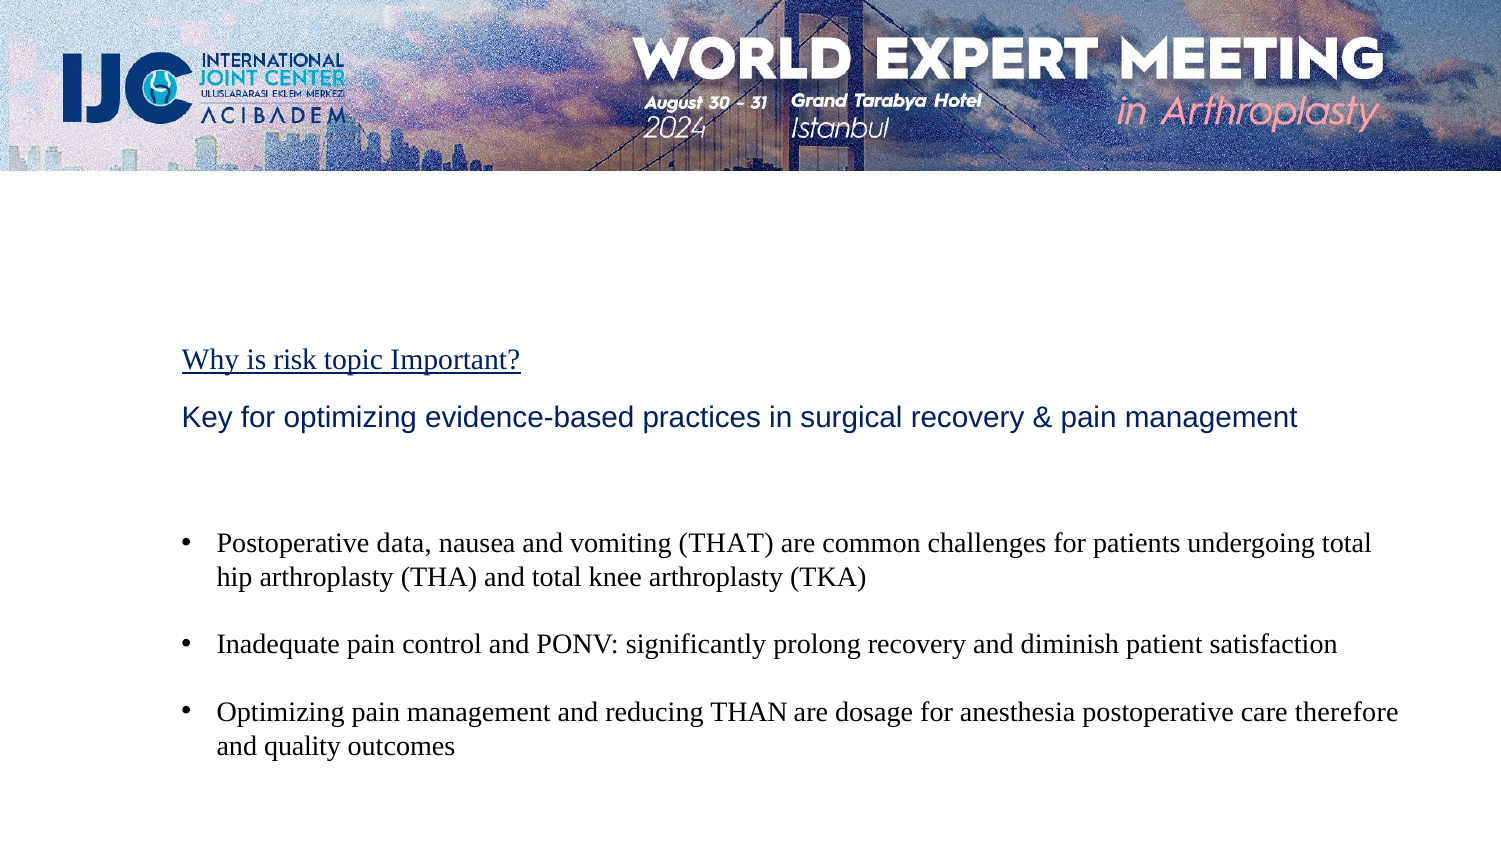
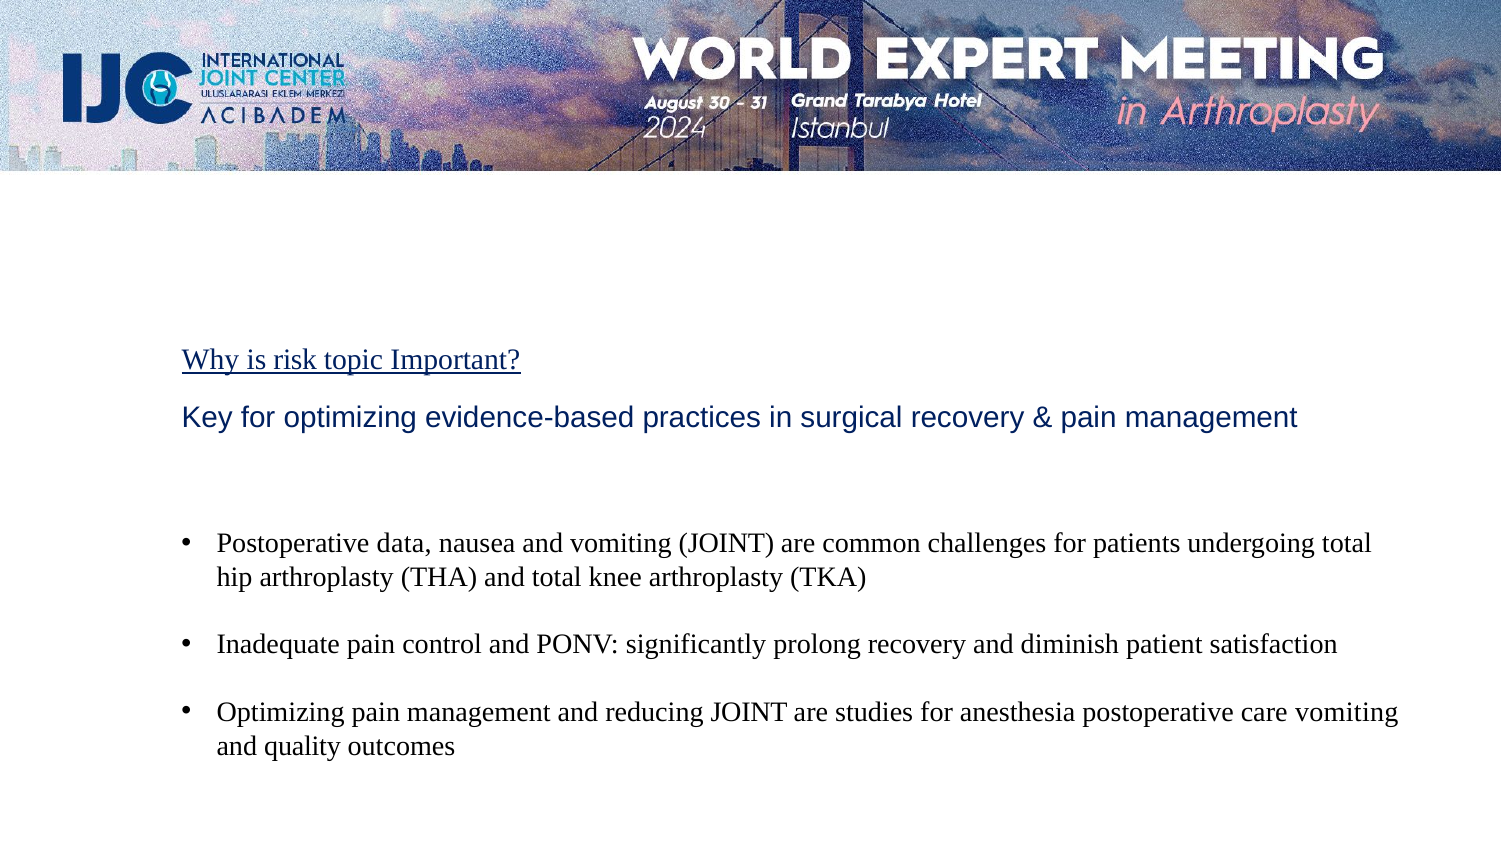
vomiting THAT: THAT -> JOINT (726, 543)
reducing THAN: THAN -> JOINT (749, 712)
dosage: dosage -> studies (874, 712)
care therefore: therefore -> vomiting (1347, 712)
